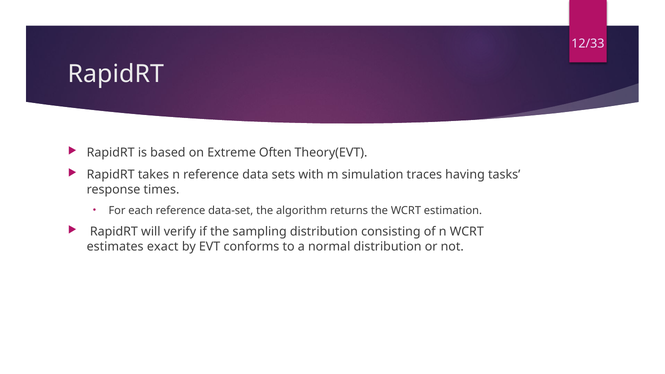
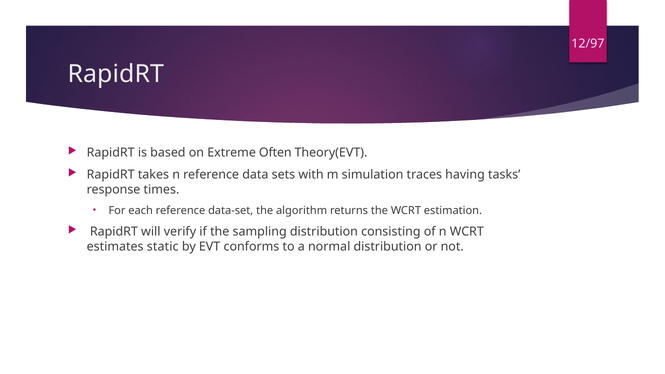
12/33: 12/33 -> 12/97 (588, 44)
exact: exact -> static (163, 247)
